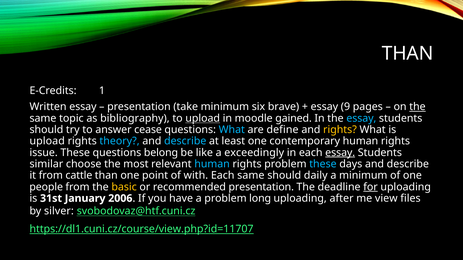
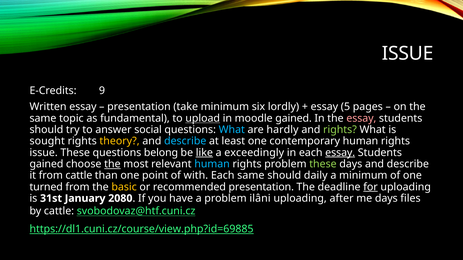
THAN: THAN -> ISSUE (408, 53)
1: 1 -> 9 (102, 91)
brave: brave -> lordly (284, 107)
9: 9 -> 5 (345, 107)
the underline: present -> none (417, 107)
bibliography: bibliography -> fundamental (135, 118)
essay colour: light blue -> pink (361, 118)
cease: cease -> social (148, 130)
define: define -> hardly (283, 130)
rights colour: yellow -> light green (340, 130)
upload: upload -> sought (47, 141)
theory colour: light blue -> yellow (120, 141)
like underline: none -> present (204, 153)
similar: similar -> gained (46, 164)
the underline: none -> present (112, 164)
these colour: light blue -> light green (323, 164)
people: people -> turned (46, 187)
2006: 2006 -> 2080 (120, 199)
long: long -> ilâni (260, 199)
me view: view -> days (386, 199)
by silver: silver -> cattle (59, 211)
https://dl1.cuni.cz/course/view.php?id=11707: https://dl1.cuni.cz/course/view.php?id=11707 -> https://dl1.cuni.cz/course/view.php?id=69885 (142, 229)
